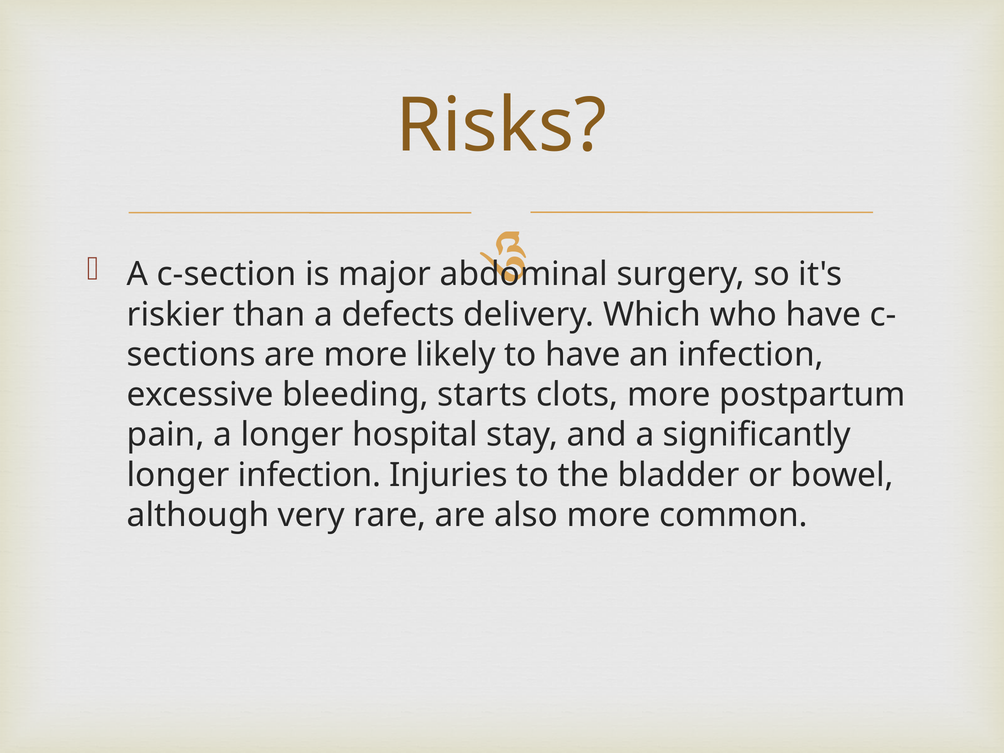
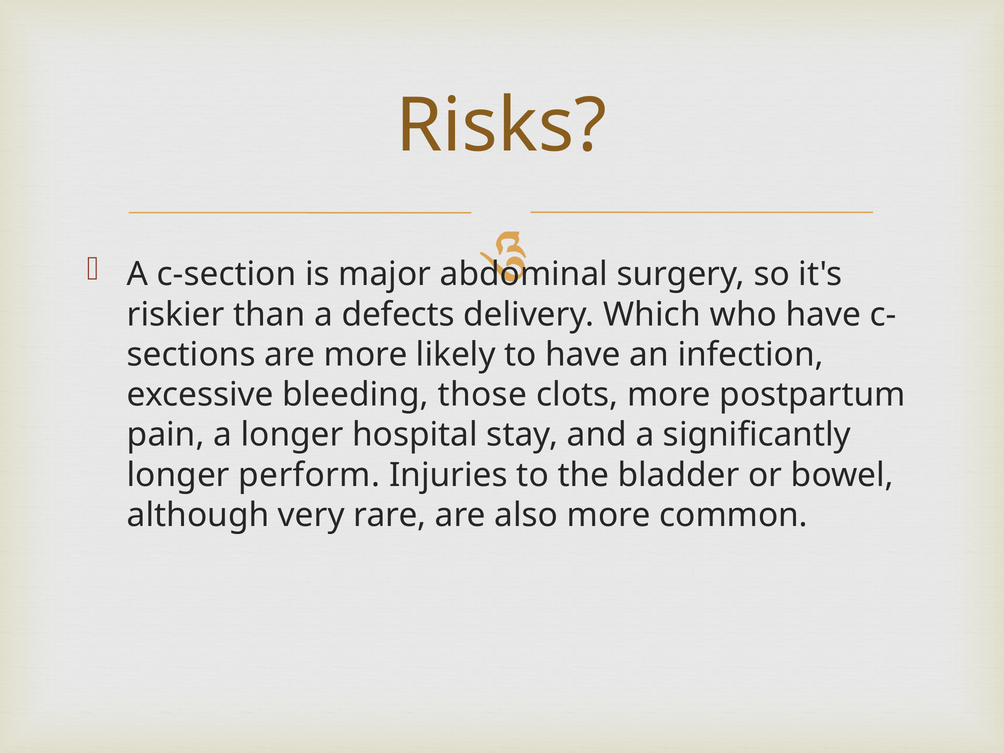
starts: starts -> those (482, 395)
longer infection: infection -> perform (309, 475)
